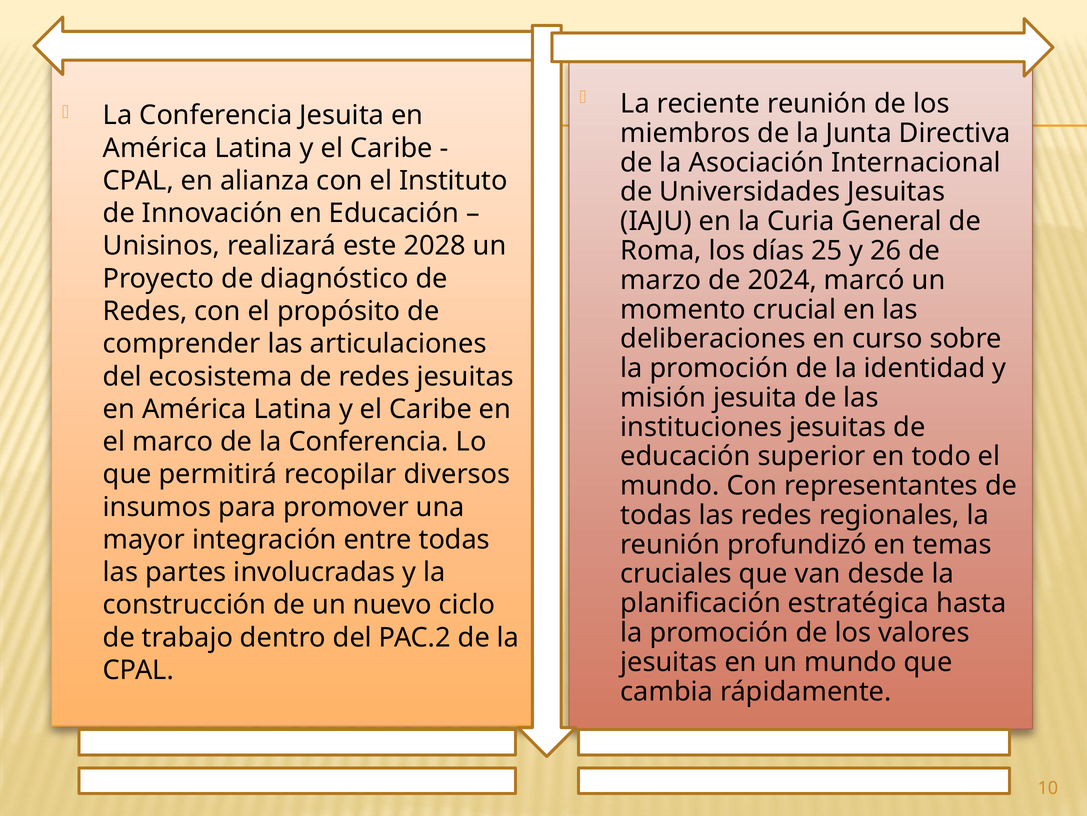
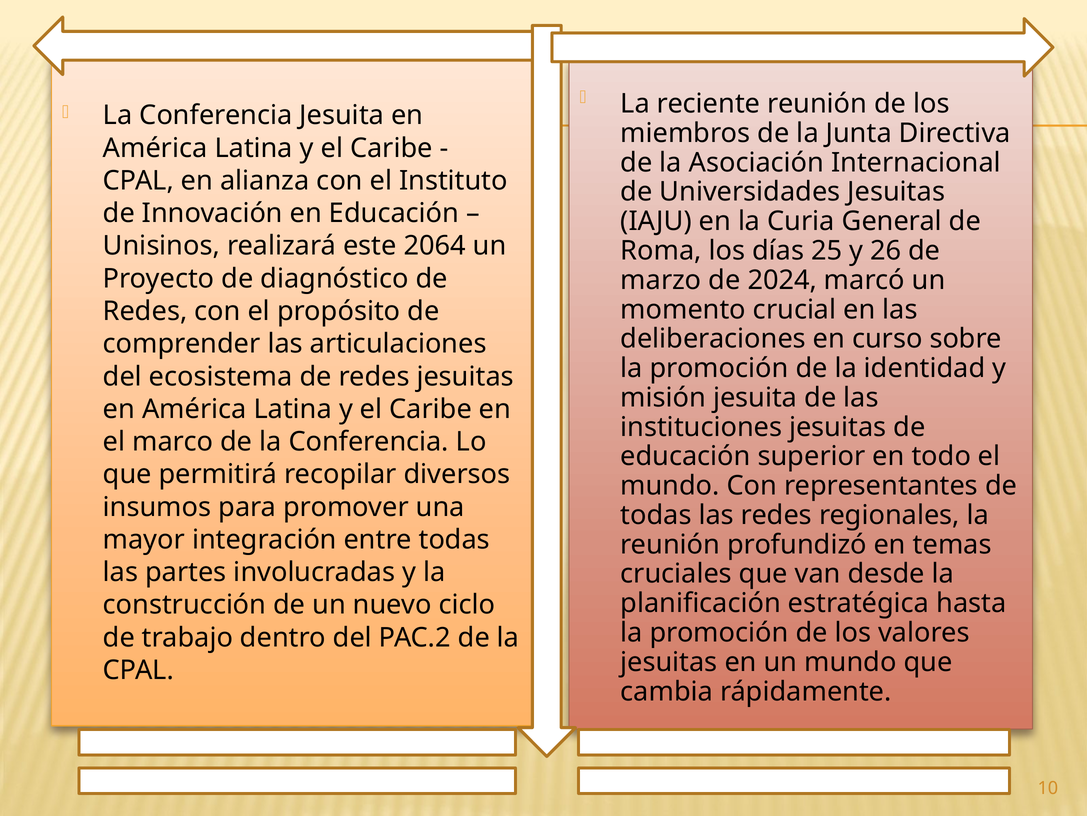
2028: 2028 -> 2064 (435, 246)
